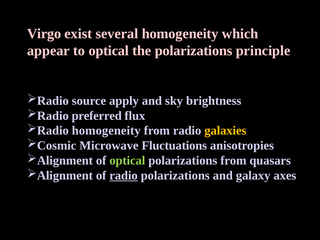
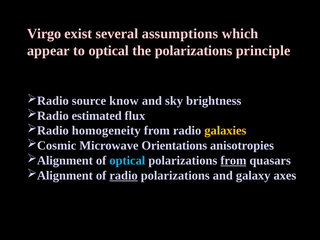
several homogeneity: homogeneity -> assumptions (180, 34)
apply: apply -> know (124, 101)
preferred: preferred -> estimated (97, 116)
Fluctuations: Fluctuations -> Orientations (174, 146)
optical colour: light green -> light blue (127, 160)
from underline: none -> present (233, 160)
